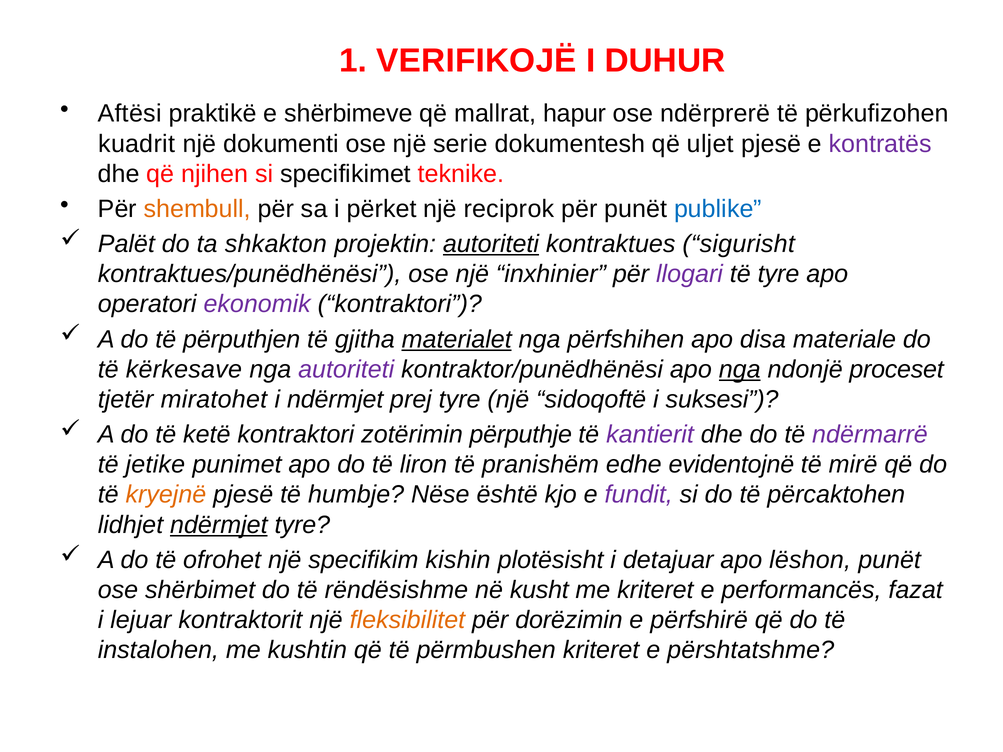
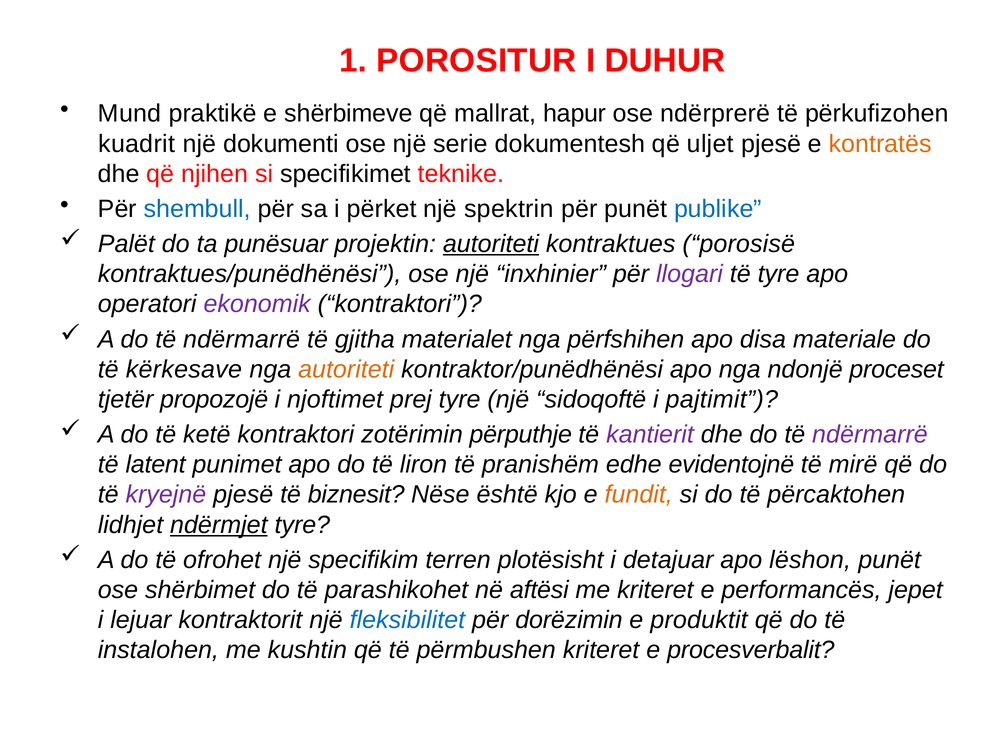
VERIFIKOJË: VERIFIKOJË -> POROSITUR (476, 61)
Aftësi: Aftësi -> Mund (130, 114)
kontratës colour: purple -> orange (880, 144)
shembull colour: orange -> blue (197, 209)
reciprok: reciprok -> spektrin (509, 209)
shkakton: shkakton -> punësuar (276, 244)
sigurisht: sigurisht -> porosisë (739, 244)
A do të përputhjen: përputhjen -> ndërmarrë (242, 339)
materialet underline: present -> none (457, 339)
autoriteti colour: purple -> orange (346, 370)
nga underline: present -> none (740, 370)
miratohet: miratohet -> propozojë (214, 400)
i ndërmjet: ndërmjet -> njoftimet (335, 400)
suksesi: suksesi -> pajtimit (722, 400)
jetike: jetike -> latent (156, 465)
kryejnë colour: orange -> purple (166, 495)
humbje: humbje -> biznesit (356, 495)
fundit colour: purple -> orange (639, 495)
kishin: kishin -> terren (458, 560)
rëndësishme: rëndësishme -> parashikohet (396, 590)
kusht: kusht -> aftësi (539, 590)
fazat: fazat -> jepet (916, 590)
fleksibilitet colour: orange -> blue (407, 620)
përfshirë: përfshirë -> produktit (699, 620)
përshtatshme: përshtatshme -> procesverbalit (751, 650)
